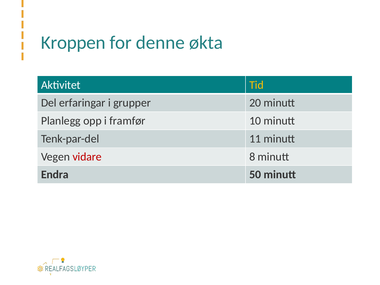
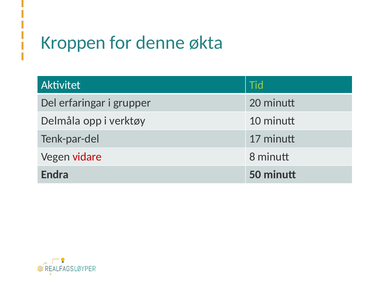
Tid colour: yellow -> light green (256, 85)
Planlegg: Planlegg -> Delmåla (61, 121)
framfør: framfør -> verktøy (127, 121)
11: 11 -> 17 (255, 139)
